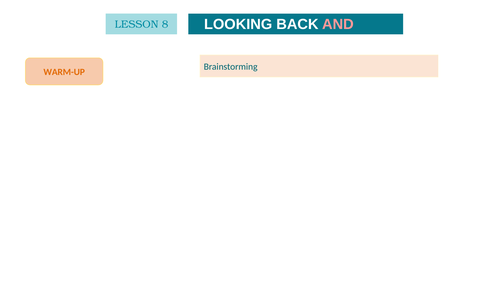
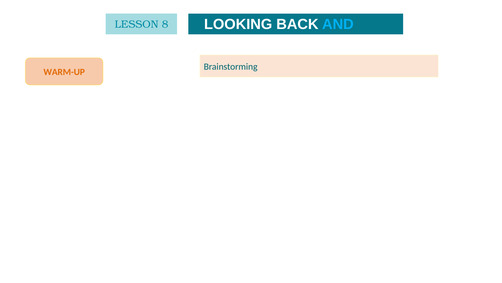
AND colour: pink -> light blue (338, 24)
